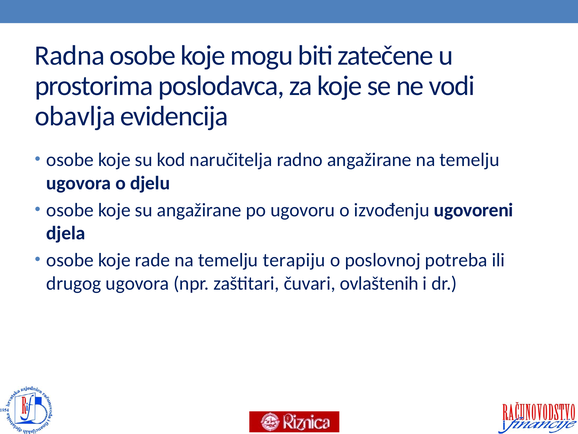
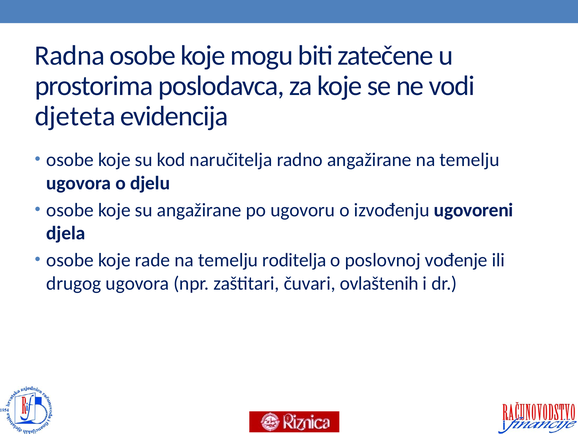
obavlja: obavlja -> djeteta (75, 116)
terapiju: terapiju -> roditelja (294, 260)
potreba: potreba -> vođenje (456, 260)
